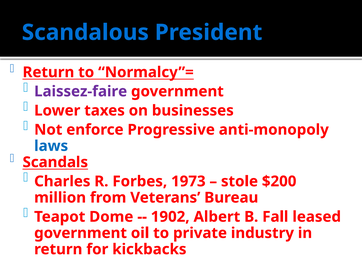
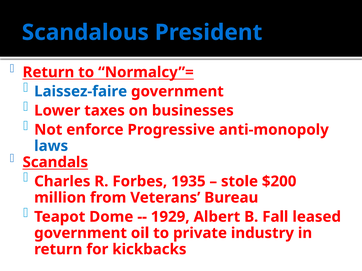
Laissez-faire colour: purple -> blue (81, 92)
1973: 1973 -> 1935 (188, 182)
1902: 1902 -> 1929 (170, 217)
